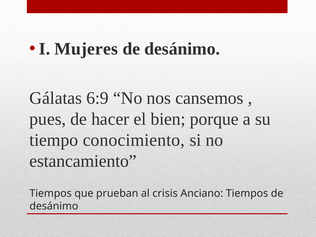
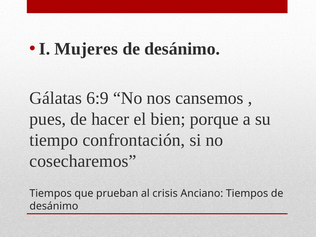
conocimiento: conocimiento -> confrontación (134, 140)
estancamiento: estancamiento -> cosecharemos (83, 161)
